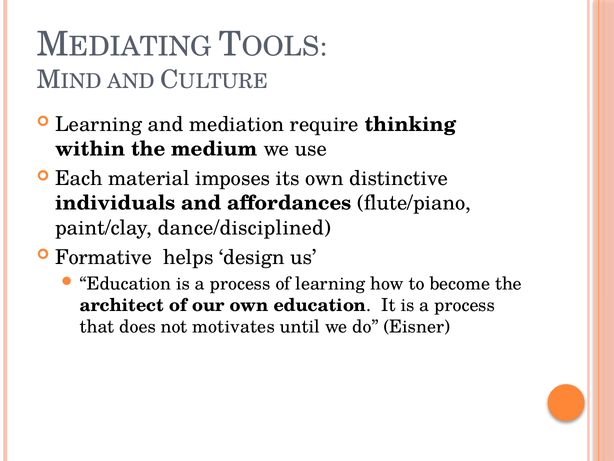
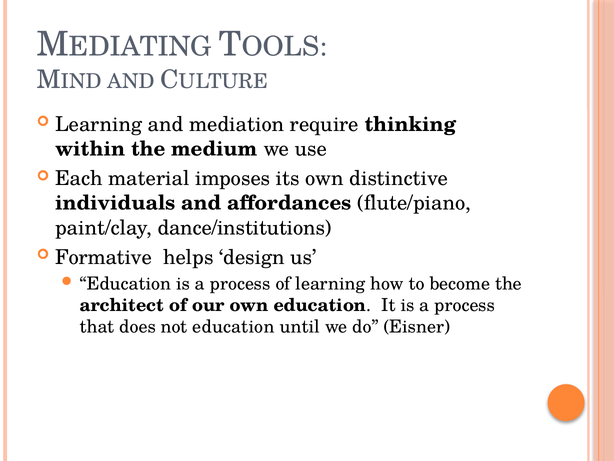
dance/disciplined: dance/disciplined -> dance/institutions (245, 228)
not motivates: motivates -> education (234, 327)
